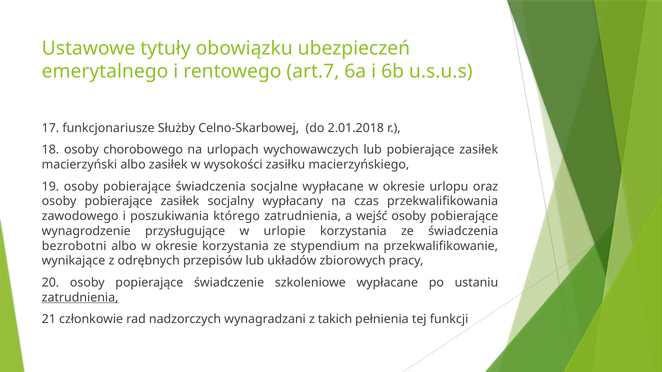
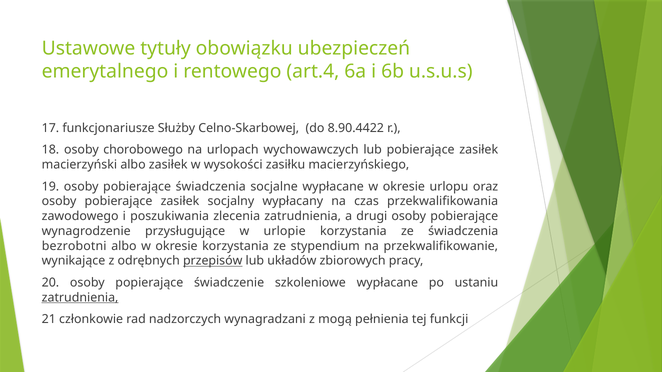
art.7: art.7 -> art.4 (313, 72)
2.01.2018: 2.01.2018 -> 8.90.4422 (356, 128)
którego: którego -> zlecenia (237, 216)
wejść: wejść -> drugi (372, 216)
przepisów underline: none -> present (213, 261)
takich: takich -> mogą (335, 320)
